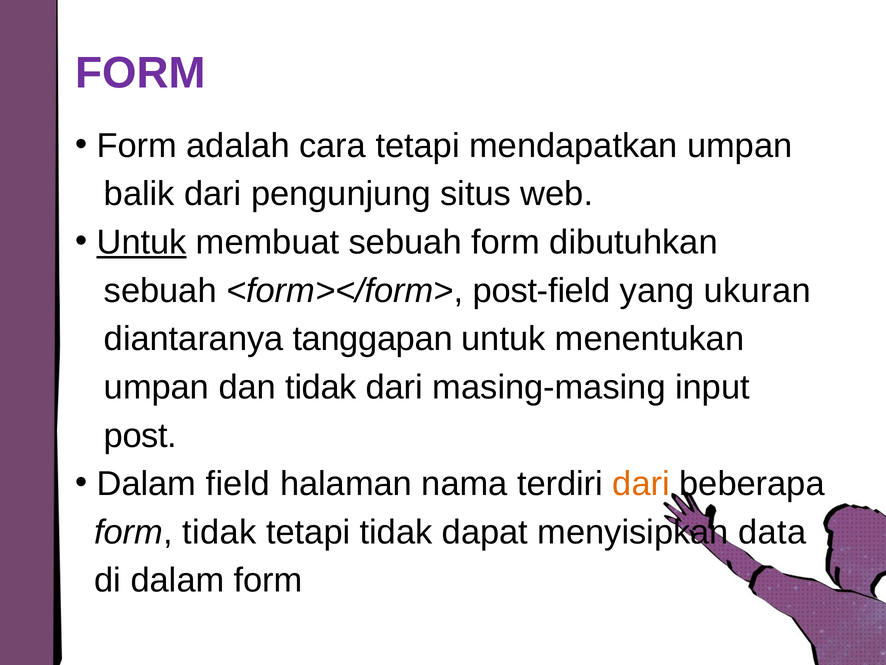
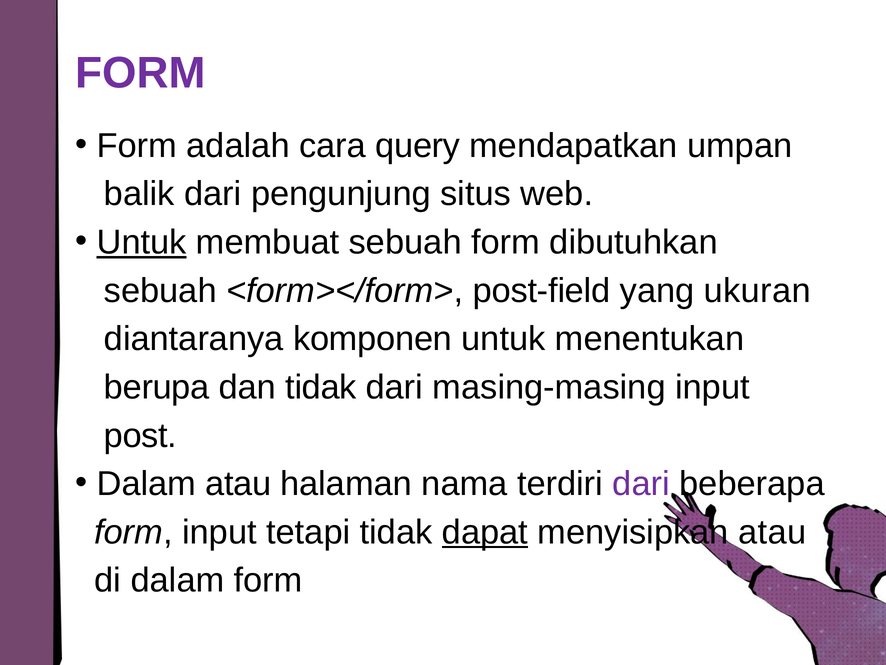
cara tetapi: tetapi -> query (418, 146)
tanggapan: tanggapan -> komponen (373, 339)
umpan: umpan -> berupa (157, 387)
Dalam field: field -> atau (238, 484)
dari colour: orange -> purple (641, 484)
form tidak: tidak -> input (219, 532)
dapat underline: none -> present (485, 532)
menyisipkan data: data -> atau (772, 532)
